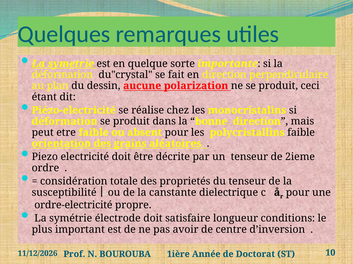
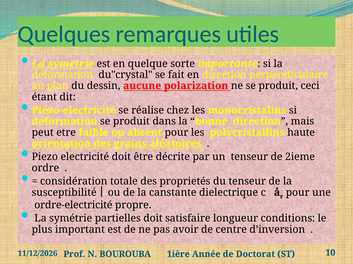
polycristallins faible: faible -> haute (301, 133)
électrode: électrode -> partielles (118, 219)
